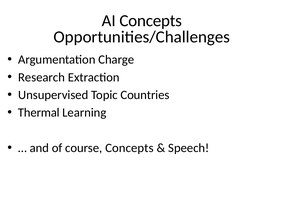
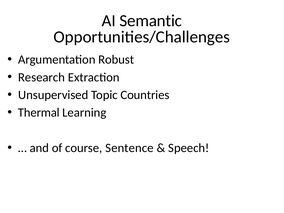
AI Concepts: Concepts -> Semantic (151, 21)
Charge: Charge -> Robust (116, 60)
course Concepts: Concepts -> Sentence (129, 148)
